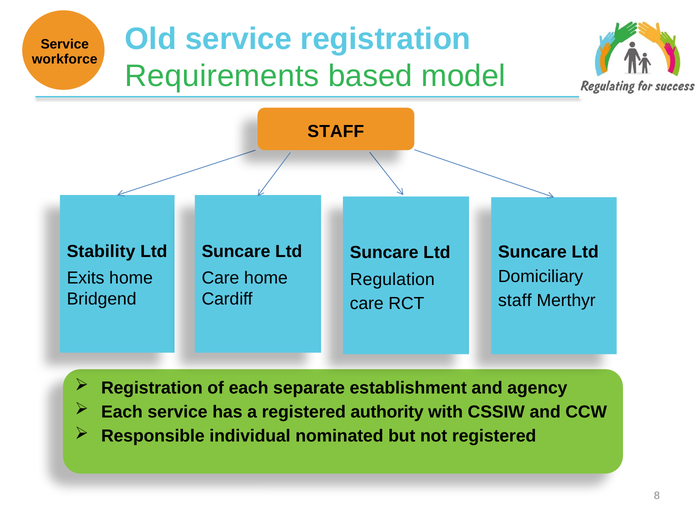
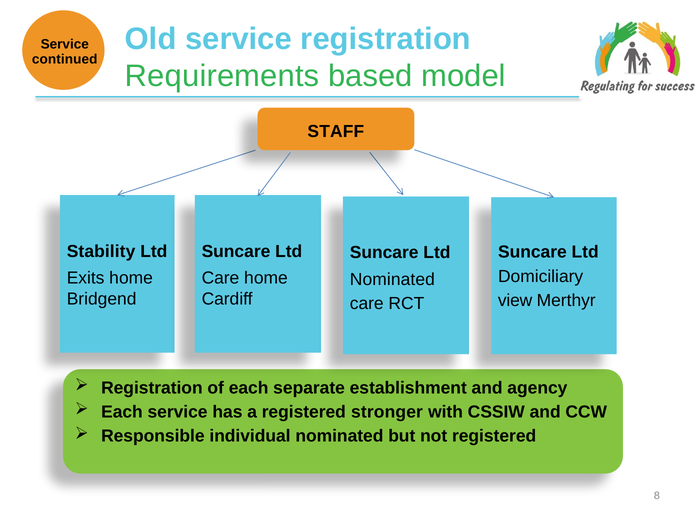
workforce: workforce -> continued (65, 59)
Regulation: Regulation -> Nominated (392, 279)
staff: staff -> view (515, 300)
authority: authority -> stronger (387, 412)
